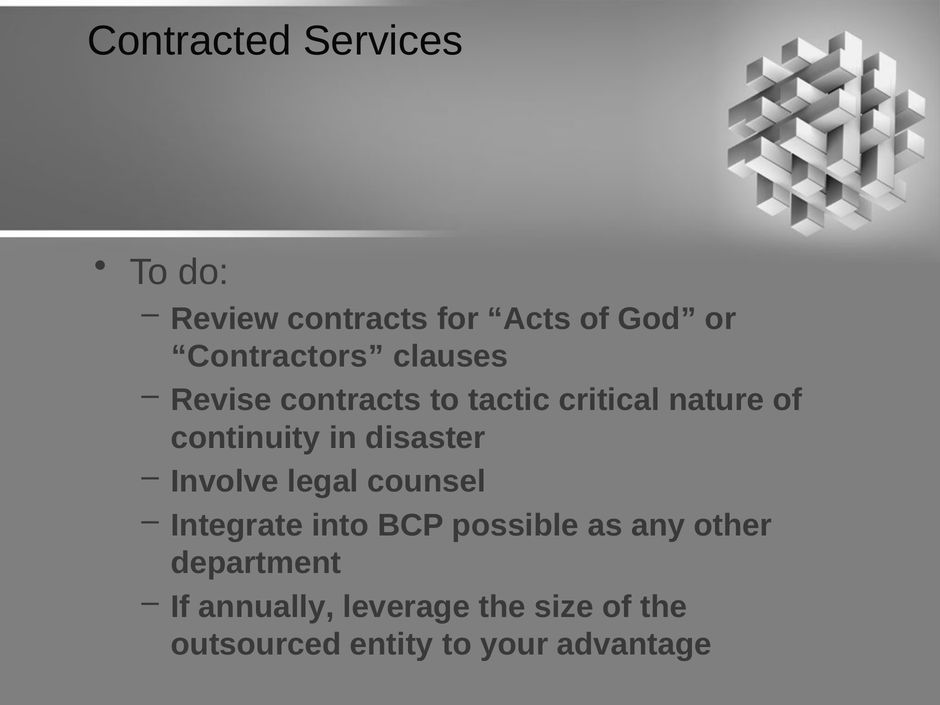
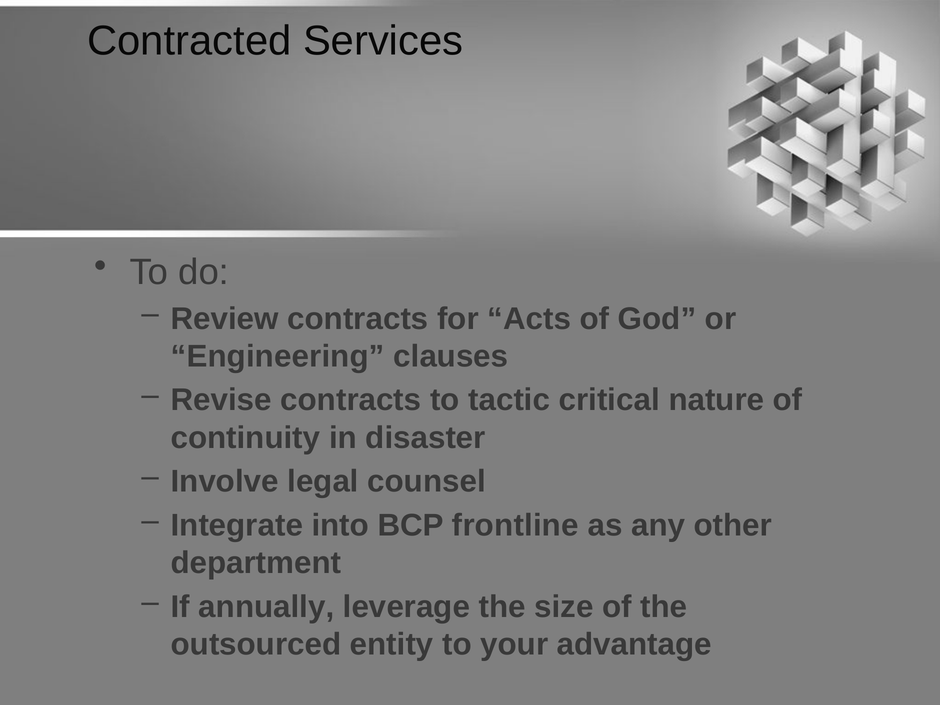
Contractors: Contractors -> Engineering (278, 356)
possible: possible -> frontline (515, 525)
